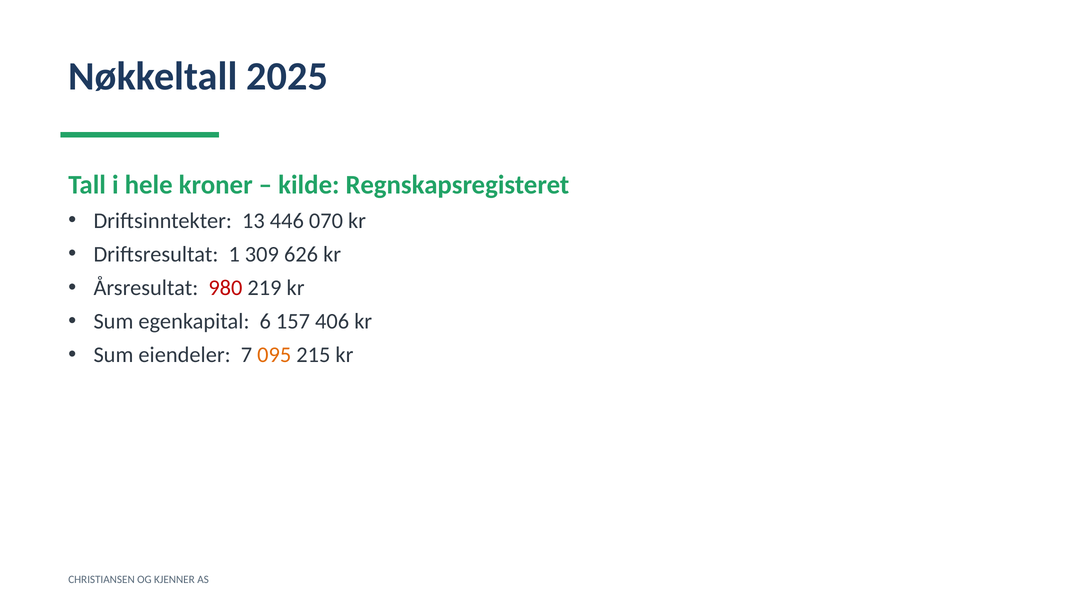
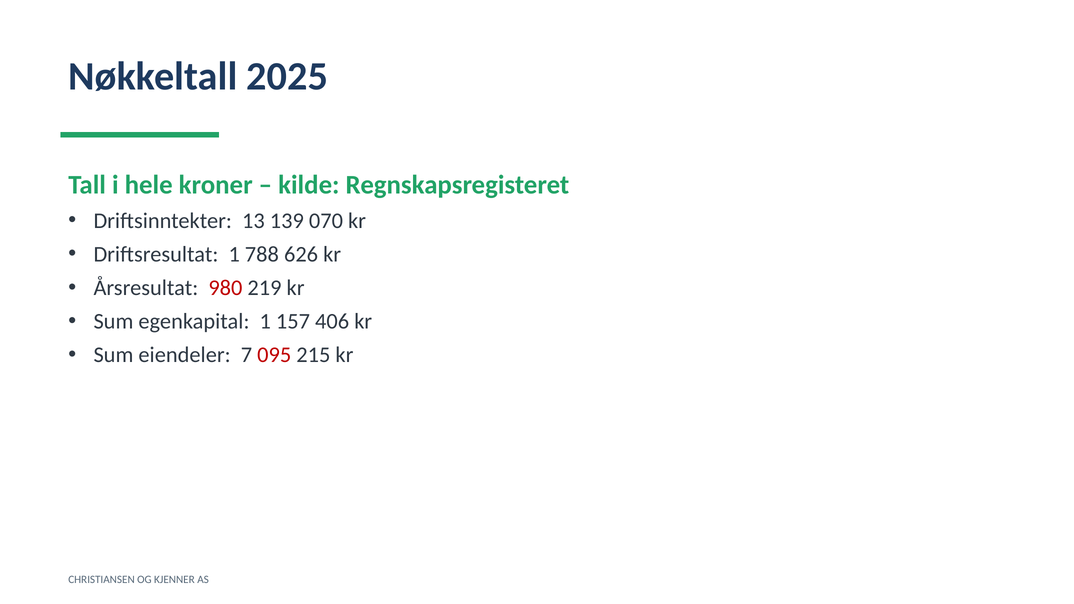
446: 446 -> 139 (287, 221)
309: 309 -> 788 (262, 254)
egenkapital 6: 6 -> 1 (265, 322)
095 colour: orange -> red (274, 355)
